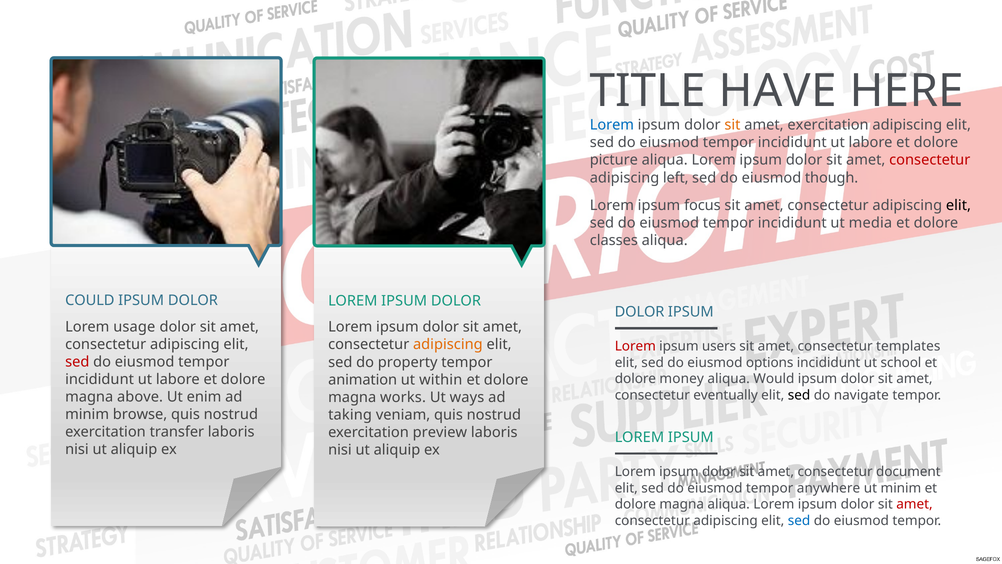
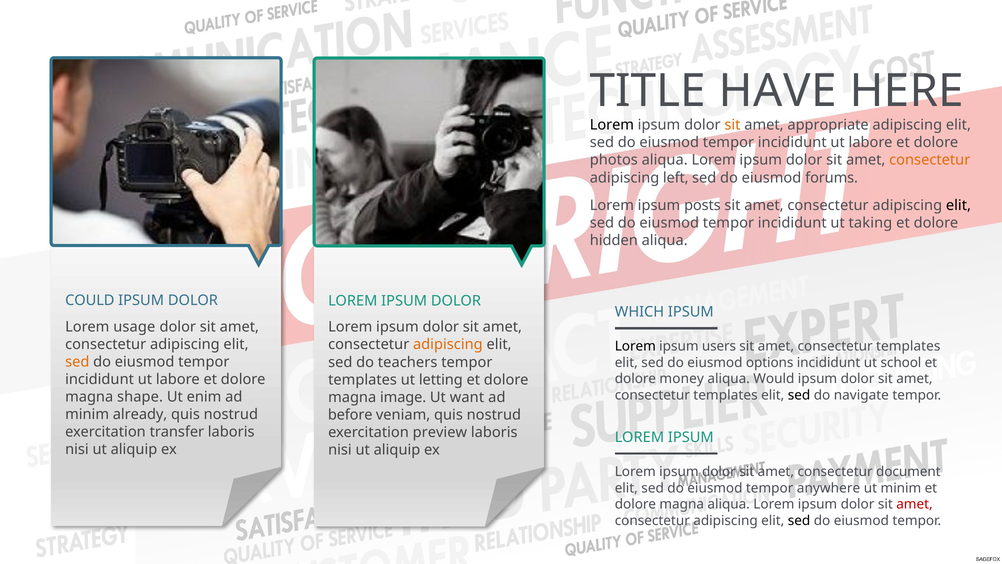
Lorem colour: blue -> black (612, 125)
amet exercitation: exercitation -> appropriate (828, 125)
picture: picture -> photos (614, 160)
consectetur colour: red -> orange (930, 160)
though: though -> forums (832, 178)
focus: focus -> posts (702, 205)
media: media -> taking (870, 223)
classes: classes -> hidden (614, 240)
DOLOR: DOLOR -> WHICH (639, 312)
Lorem colour: red -> black (635, 346)
sed colour: red -> orange (77, 362)
property: property -> teachers (408, 362)
animation: animation -> templates (363, 379)
within: within -> letting (441, 379)
eventually: eventually -> templates (725, 395)
above: above -> shape (140, 397)
works: works -> image (403, 397)
ways: ways -> want (467, 397)
browse: browse -> already (140, 414)
taking: taking -> before (350, 415)
sed colour: blue -> black (799, 520)
